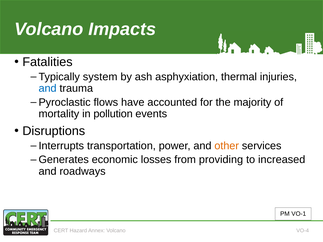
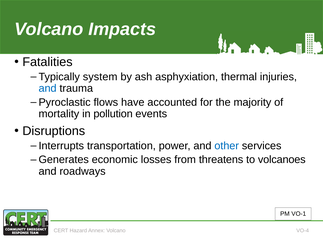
other colour: orange -> blue (227, 146)
providing: providing -> threatens (221, 160)
increased: increased -> volcanoes (282, 160)
